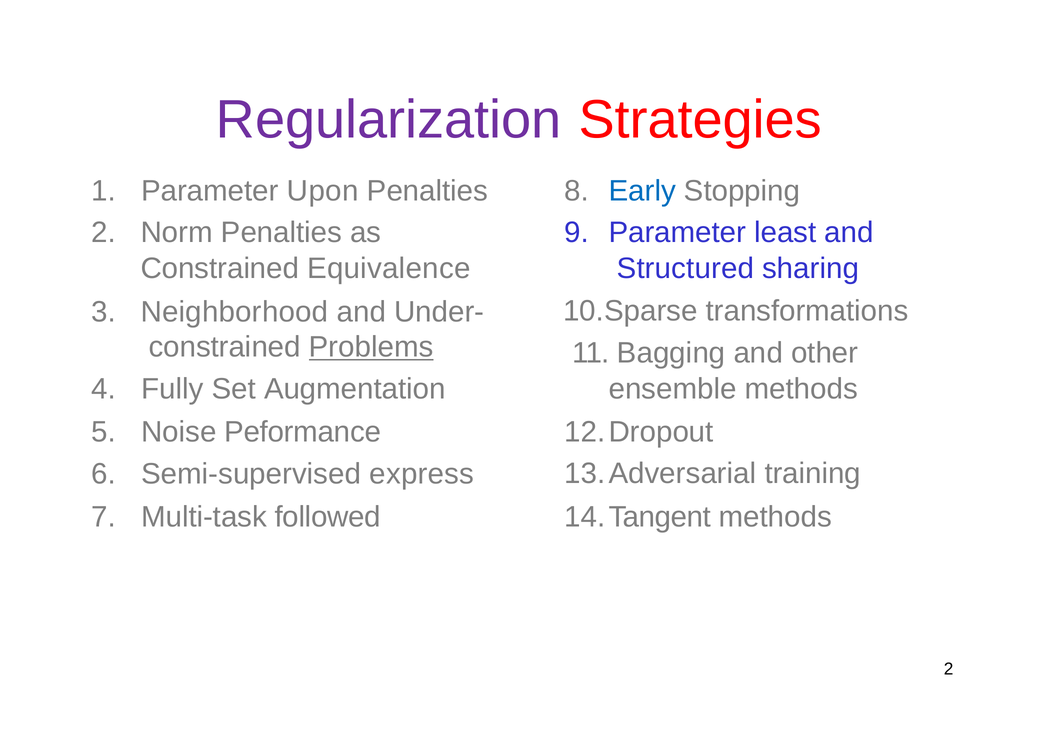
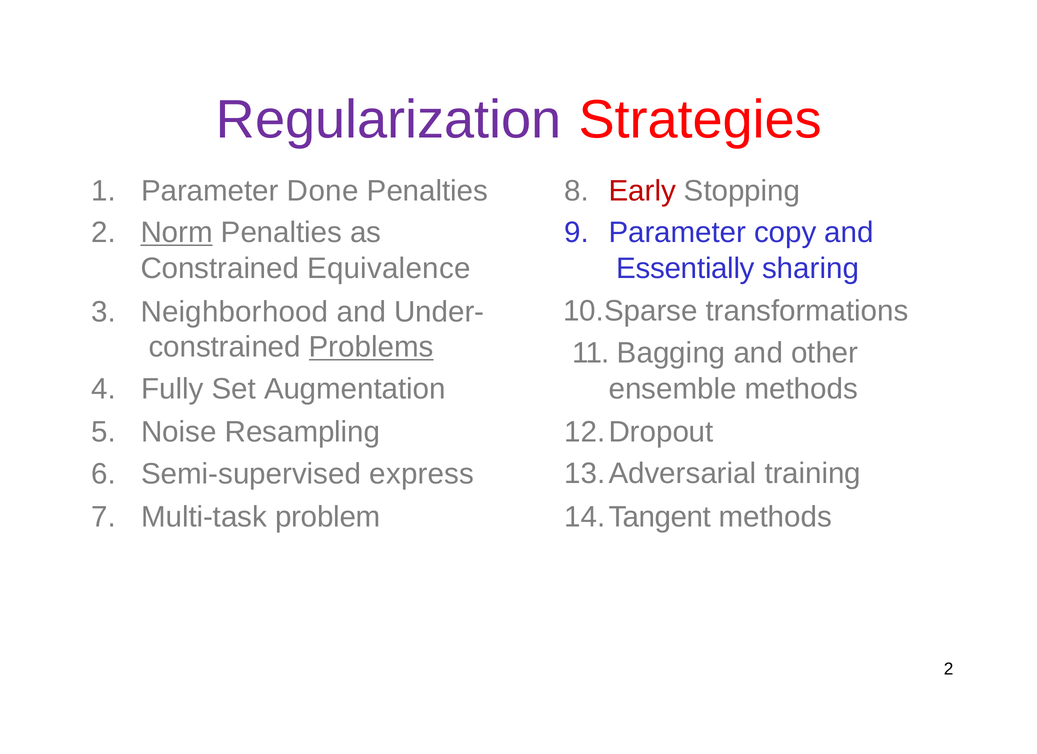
Upon: Upon -> Done (323, 191)
Early colour: blue -> red (642, 191)
Norm underline: none -> present (177, 232)
least: least -> copy (785, 232)
Structured: Structured -> Essentially (686, 268)
Peformance: Peformance -> Resampling (303, 432)
followed: followed -> problem (328, 517)
